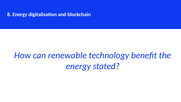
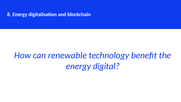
stated: stated -> digital (106, 66)
